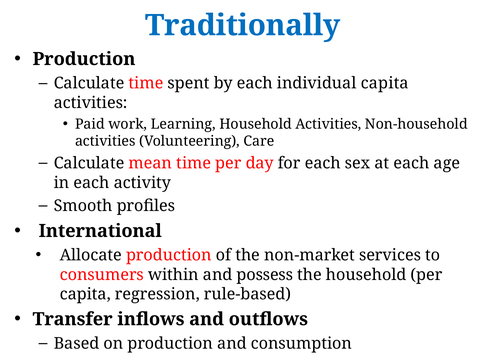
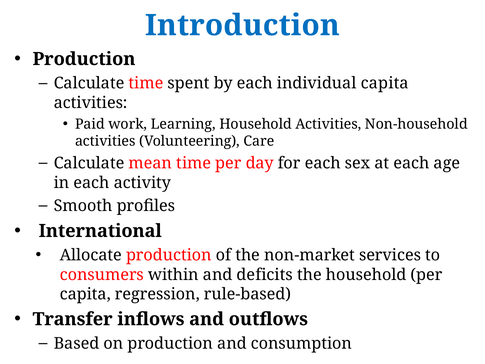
Traditionally: Traditionally -> Introduction (242, 25)
possess: possess -> deficits (265, 274)
